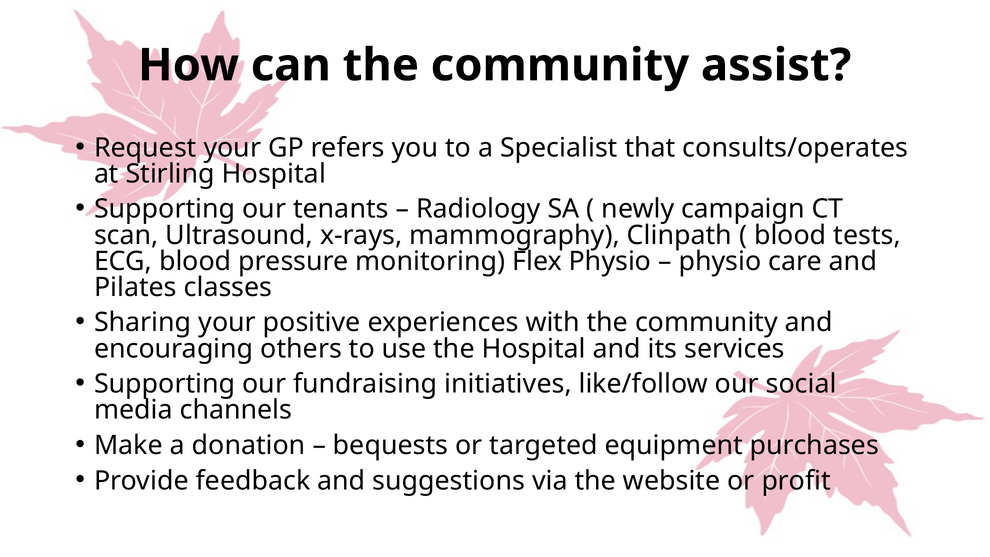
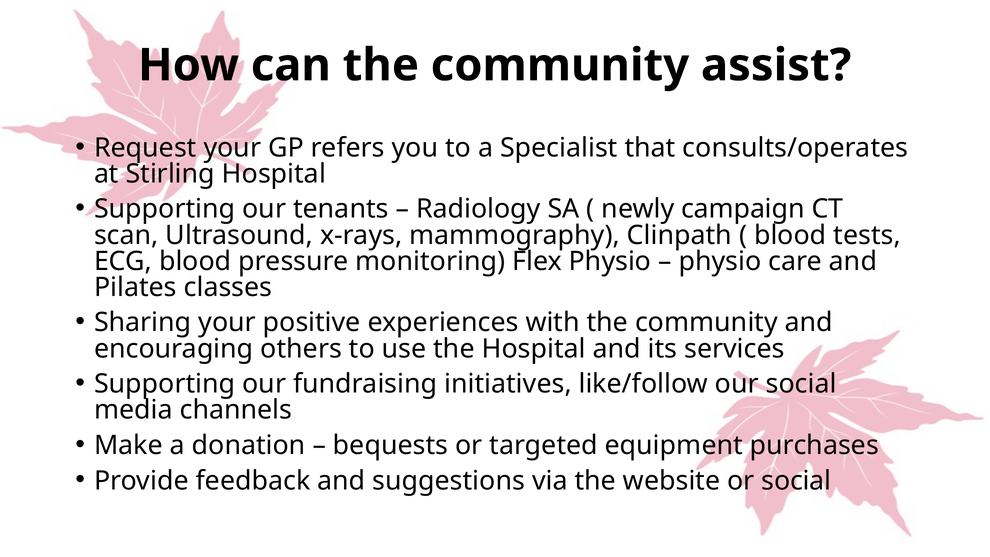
or profit: profit -> social (796, 481)
